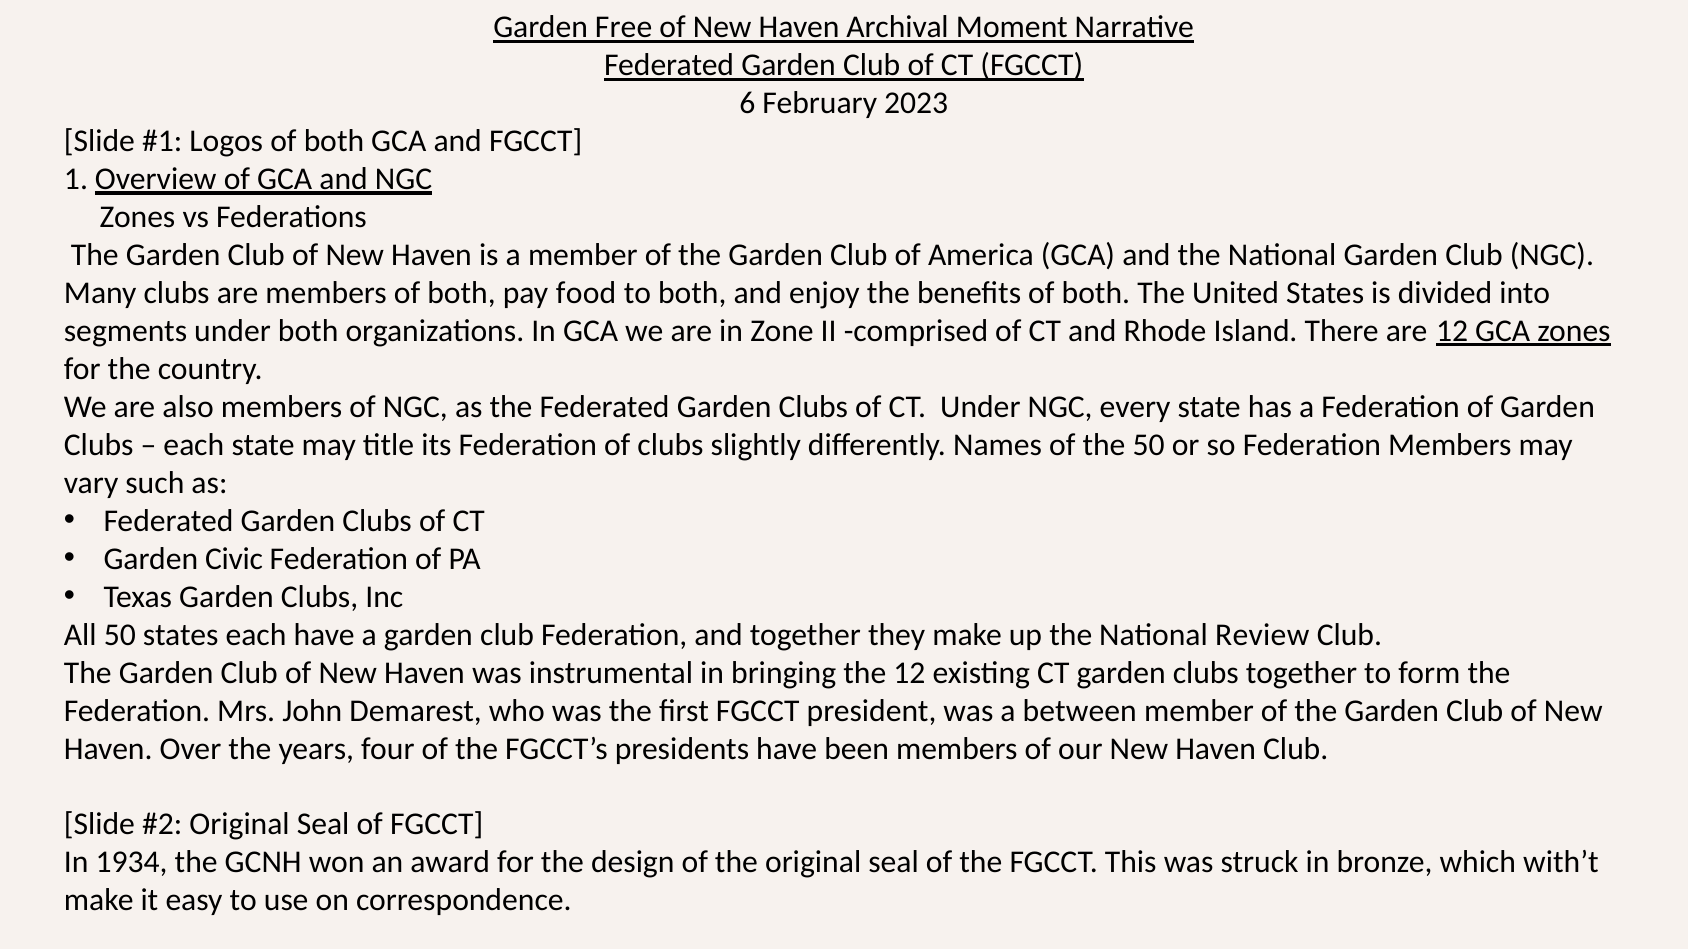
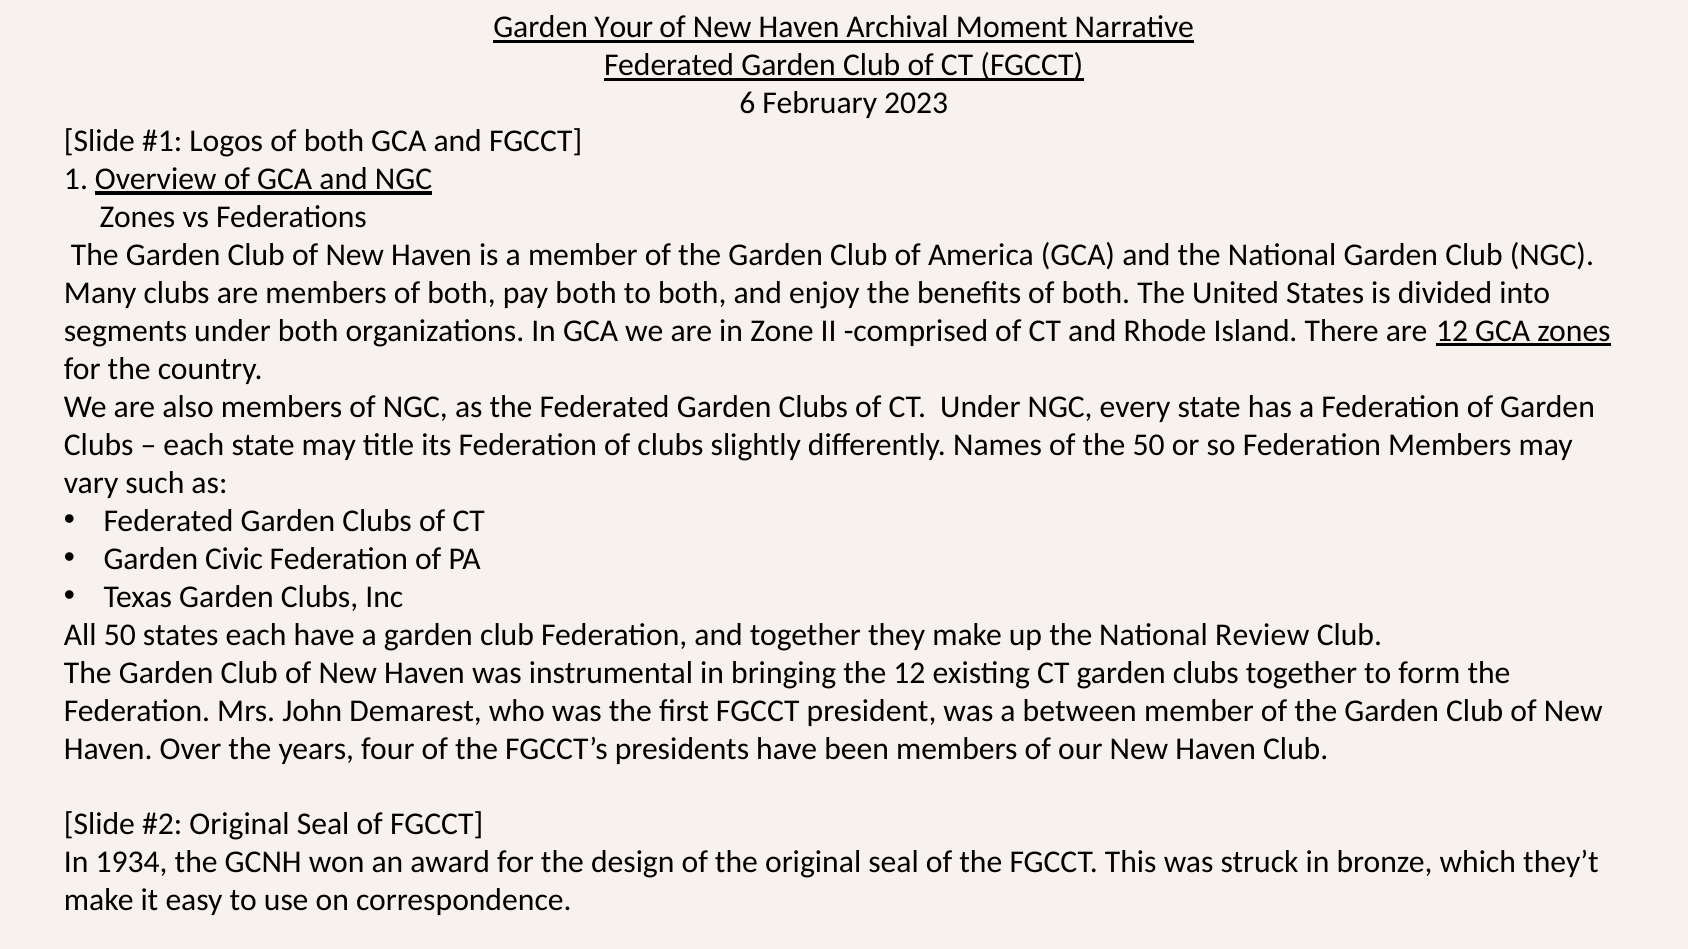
Free: Free -> Your (624, 27)
pay food: food -> both (586, 293)
with’t: with’t -> they’t (1561, 863)
